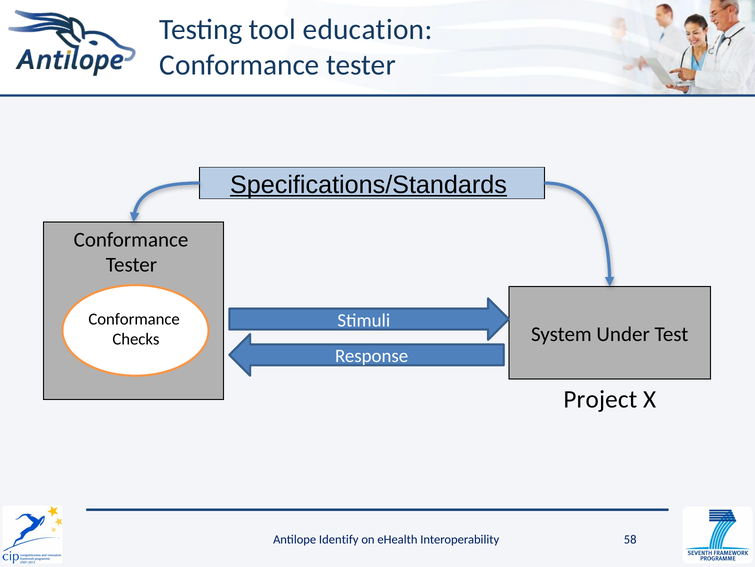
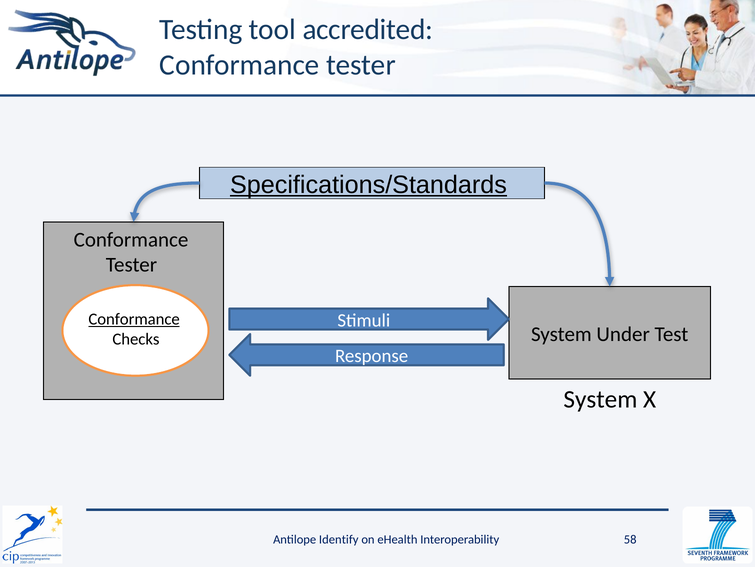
education: education -> accredited (368, 30)
Conformance underline: none -> present (134, 319)
Project: Project -> System (600, 399)
